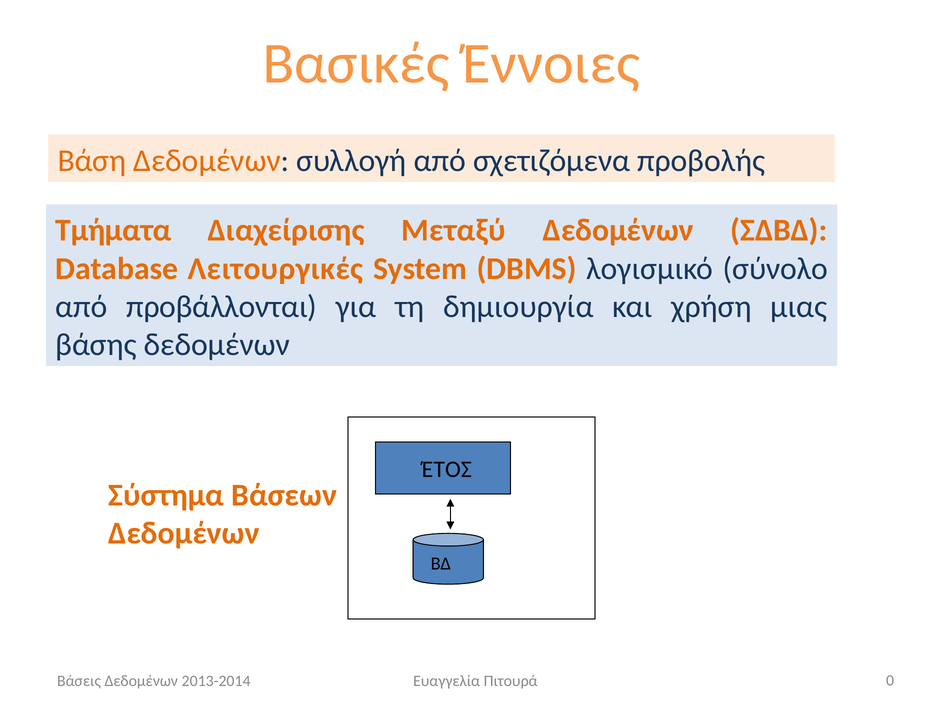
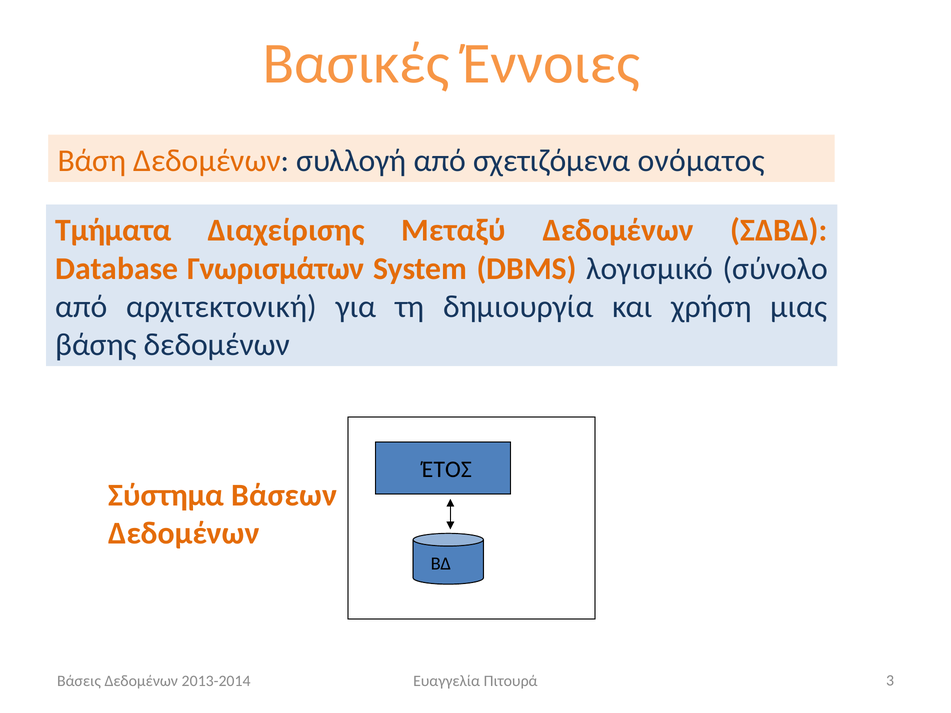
προβολής: προβολής -> ονόματος (701, 161)
Λειτουργικές: Λειτουργικές -> Γνωρισμάτων (276, 269)
προβάλλονται: προβάλλονται -> αρχιτεκτονική (222, 307)
0: 0 -> 3 (890, 681)
